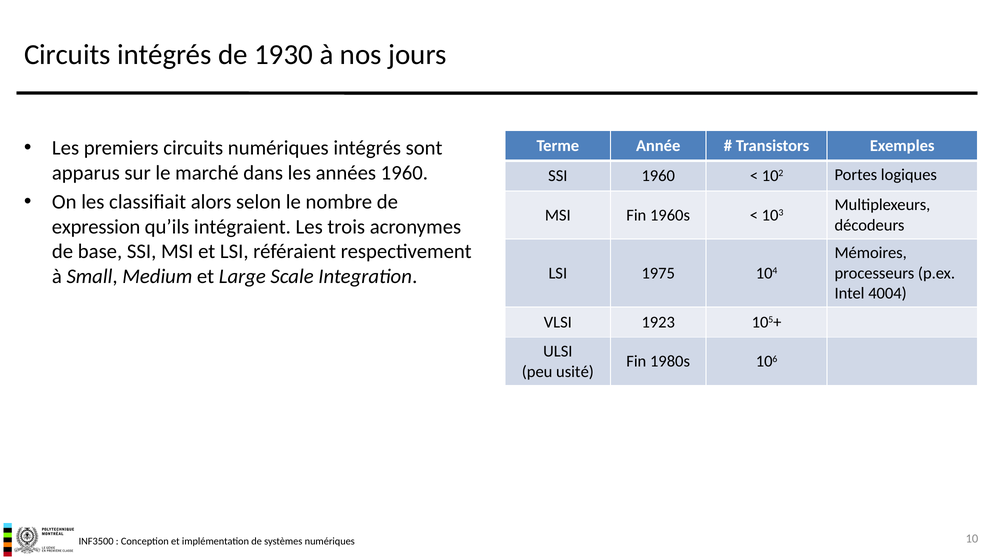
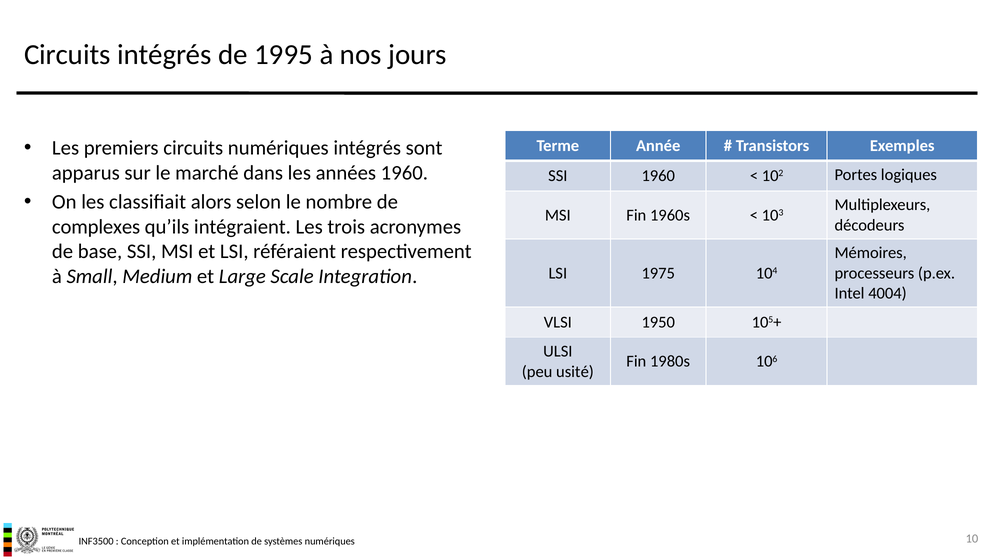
1930: 1930 -> 1995 (284, 55)
expression: expression -> complexes (96, 227)
1923: 1923 -> 1950 (658, 322)
